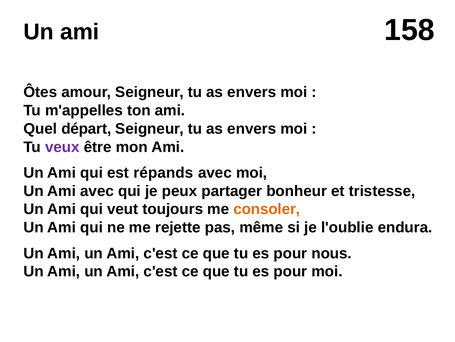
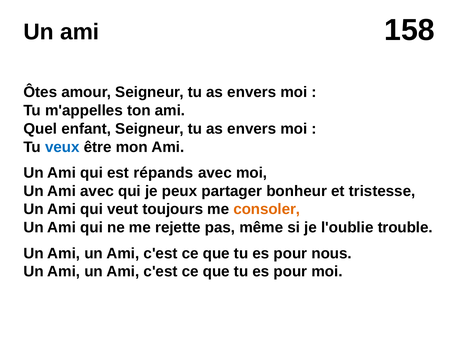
départ: départ -> enfant (86, 128)
veux colour: purple -> blue (62, 147)
endura: endura -> trouble (405, 227)
